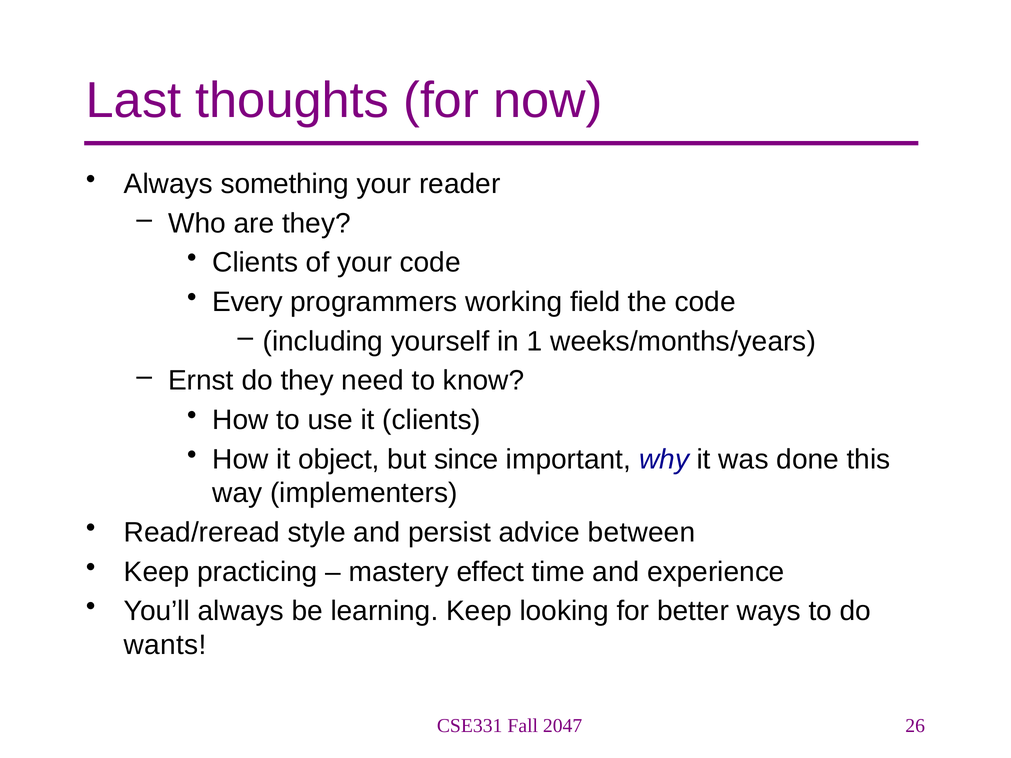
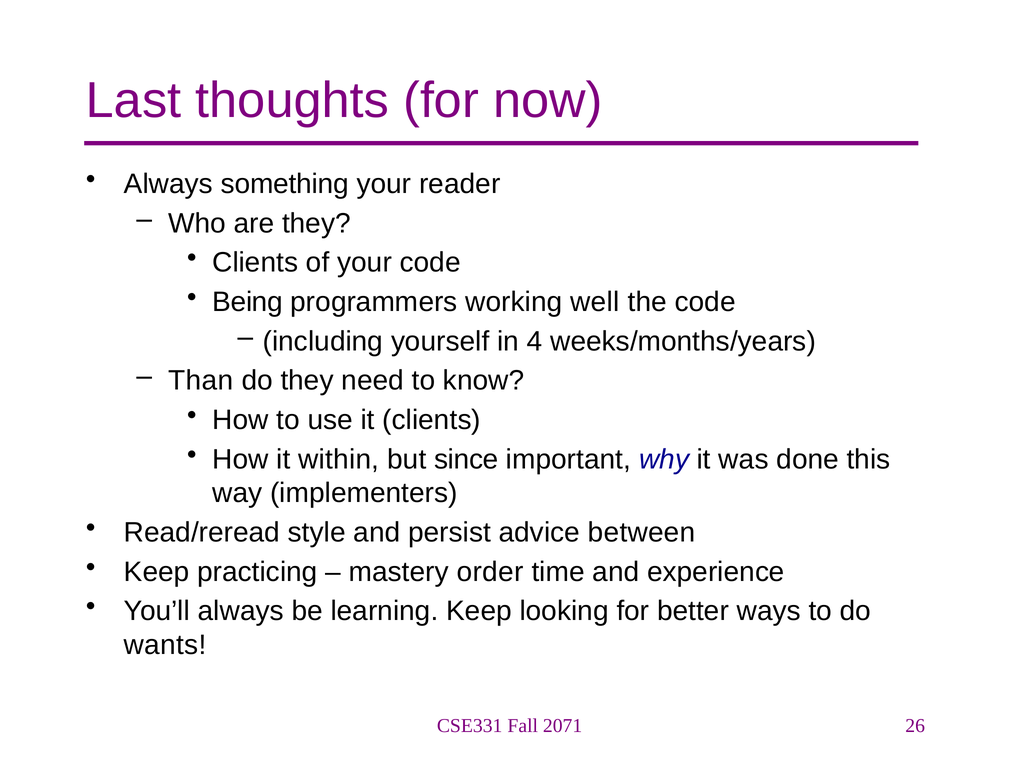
Every: Every -> Being (248, 302)
field: field -> well (595, 302)
1: 1 -> 4 (535, 341)
Ernst: Ernst -> Than (201, 381)
object: object -> within (339, 460)
effect: effect -> order (490, 572)
2047: 2047 -> 2071 (563, 726)
